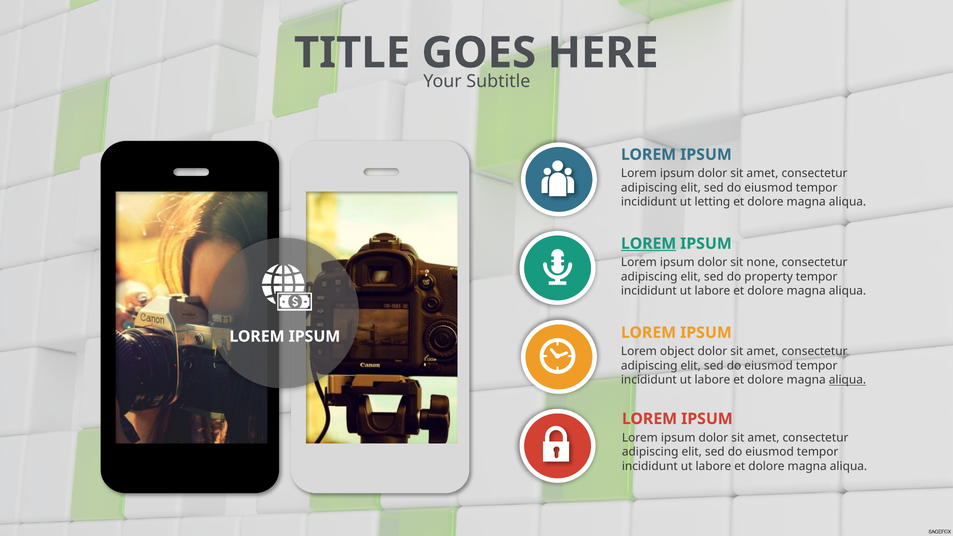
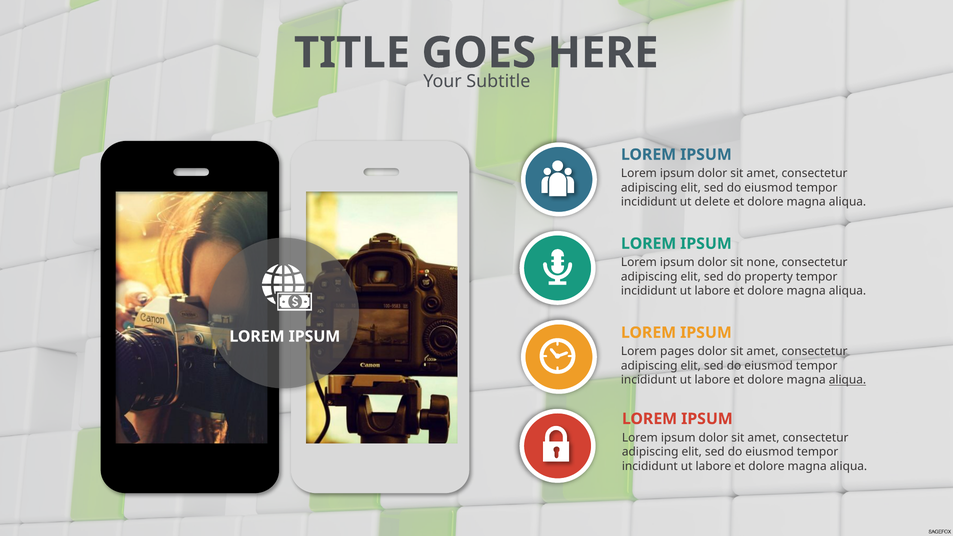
letting: letting -> delete (712, 202)
LOREM underline: present -> none (649, 244)
object: object -> pages (677, 351)
